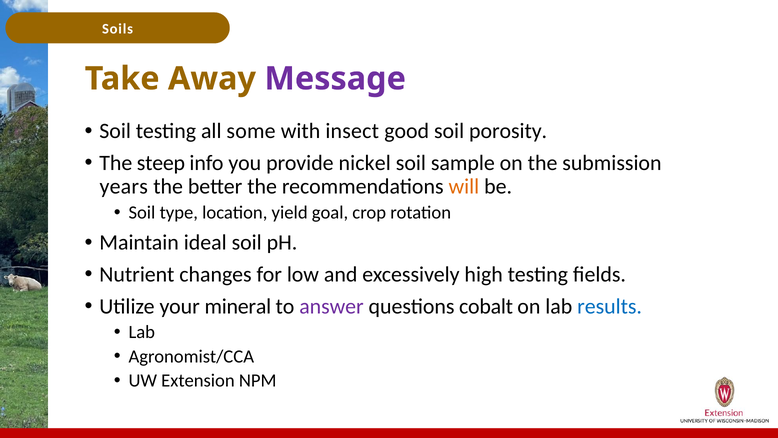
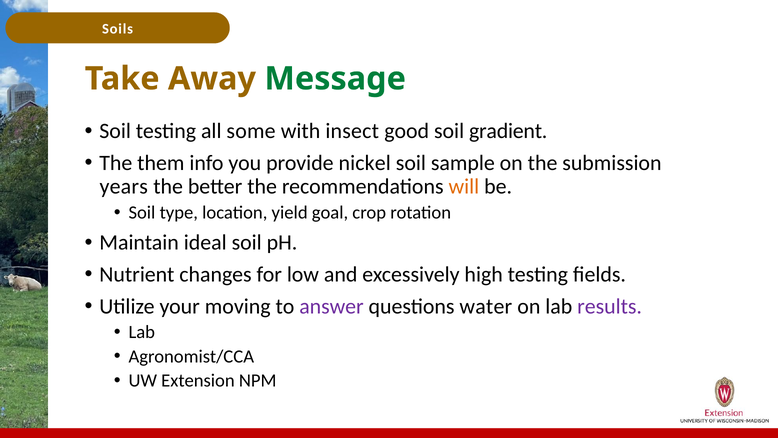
Message colour: purple -> green (335, 79)
porosity: porosity -> gradient (508, 131)
steep: steep -> them (161, 163)
mineral: mineral -> moving (238, 306)
cobalt: cobalt -> water (486, 306)
results colour: blue -> purple (610, 306)
